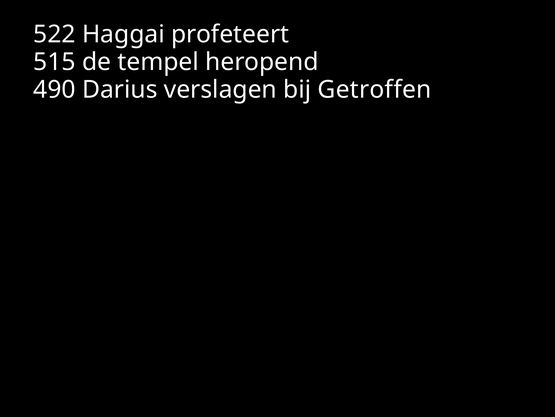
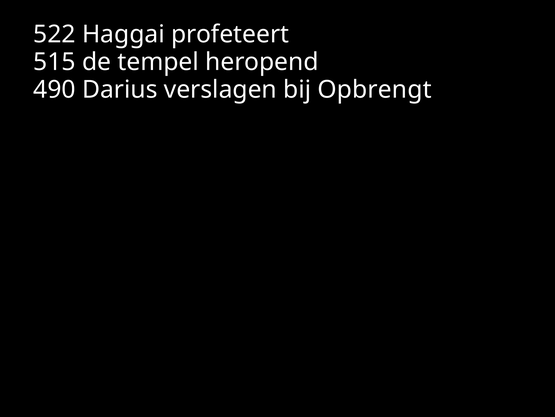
Getroffen: Getroffen -> Opbrengt (375, 90)
